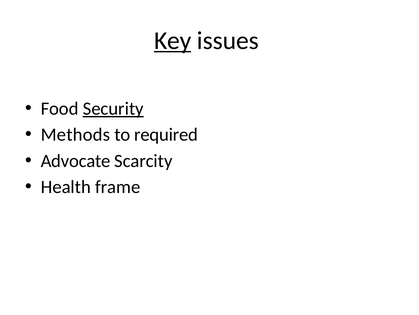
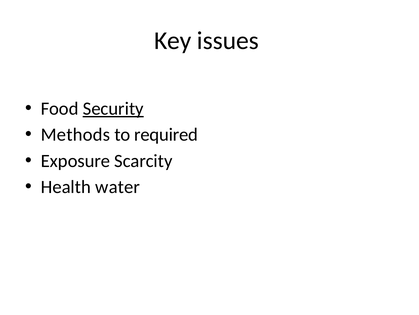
Key underline: present -> none (173, 41)
Advocate: Advocate -> Exposure (76, 161)
frame: frame -> water (118, 187)
